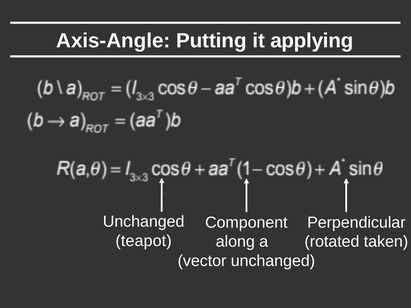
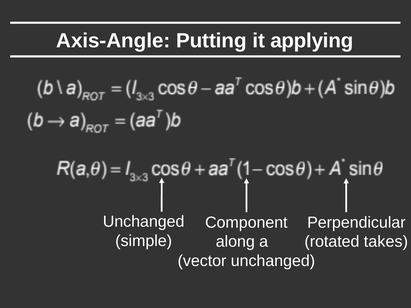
teapot: teapot -> simple (144, 241)
taken: taken -> takes (386, 242)
